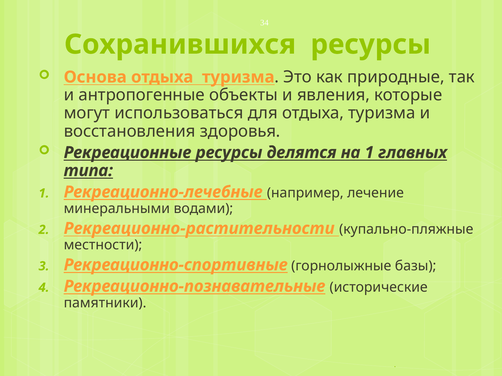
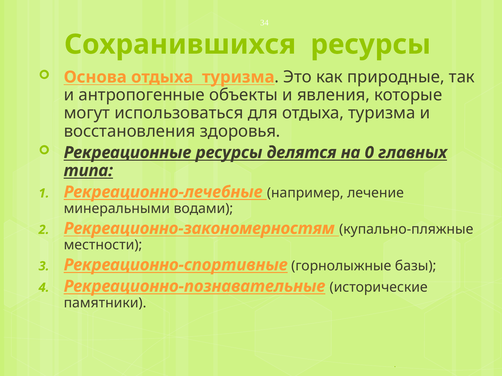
на 1: 1 -> 0 (369, 153)
Рекреационно-растительности: Рекреационно-растительности -> Рекреационно-закономерностям (199, 229)
